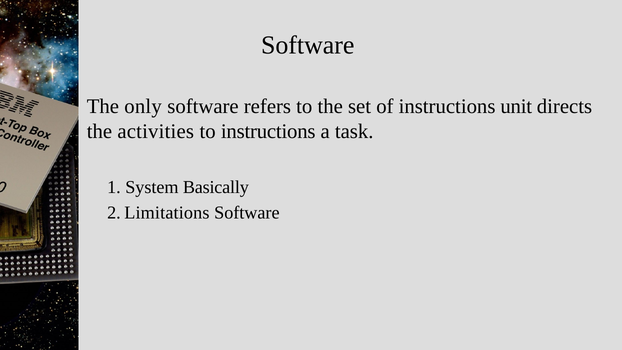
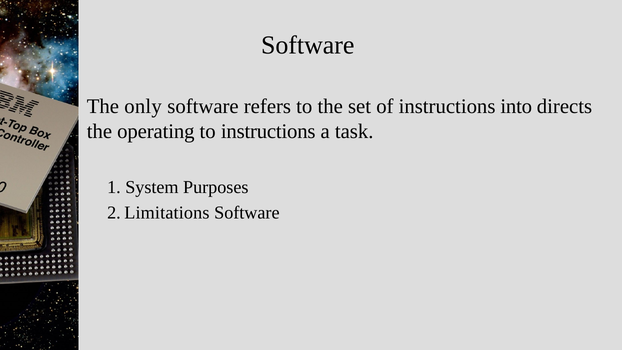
unit: unit -> into (516, 106)
activities: activities -> operating (156, 131)
Basically: Basically -> Purposes (216, 187)
